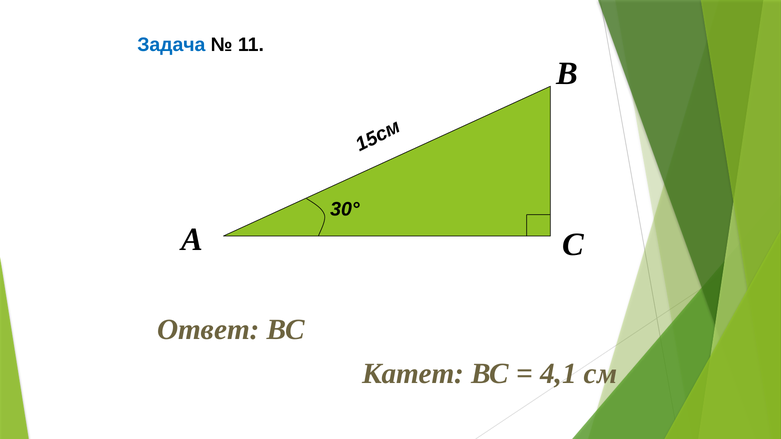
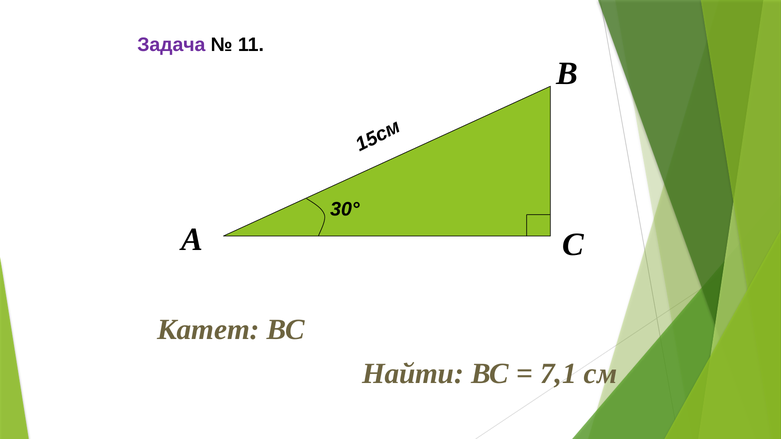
Задача colour: blue -> purple (171, 45)
Ответ: Ответ -> Катет (208, 330)
Катет: Катет -> Найти (413, 374)
4,1: 4,1 -> 7,1 (558, 374)
